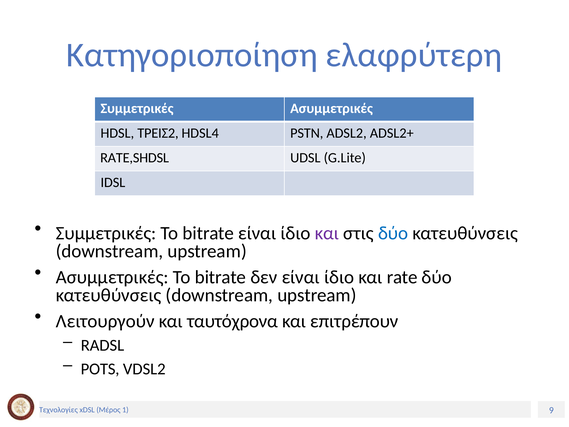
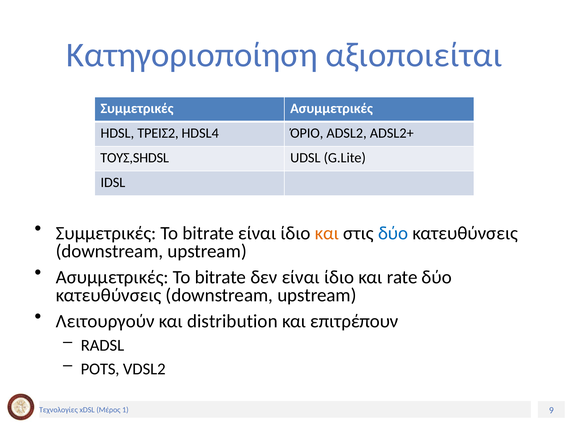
ελαφρύτερη: ελαφρύτερη -> αξιοποιείται (414, 55)
PSTN: PSTN -> ΌΡΙΟ (307, 133)
RATE,SHDSL: RATE,SHDSL -> ΤΟΥΣ,SHDSL (135, 158)
και colour: purple -> orange (327, 233)
ταυτόχρονα: ταυτόχρονα -> distribution (232, 321)
